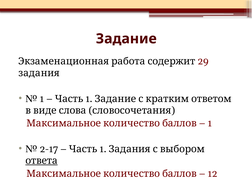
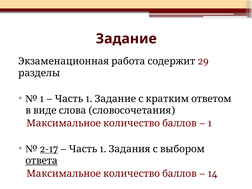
задания: задания -> разделы (39, 73)
2-17 underline: none -> present (49, 149)
12: 12 -> 14 (213, 174)
